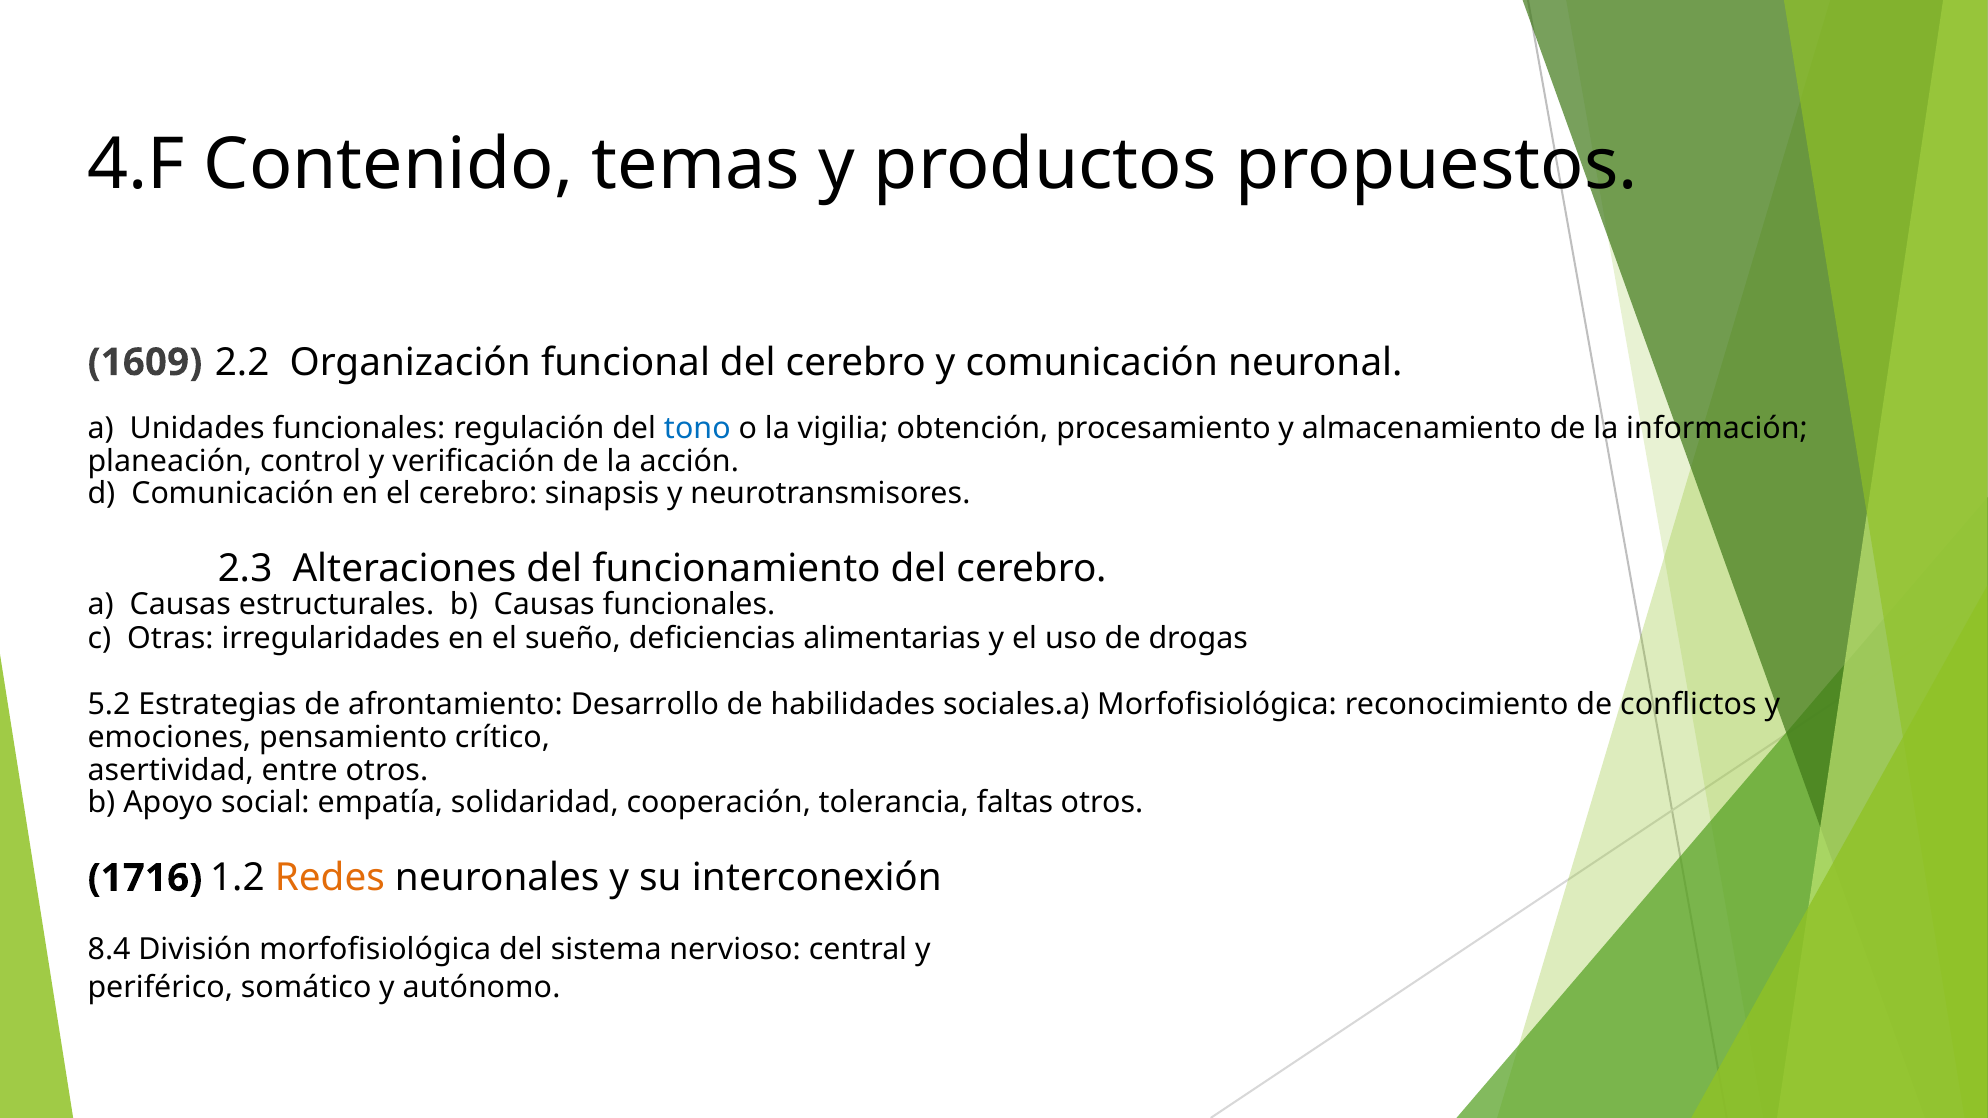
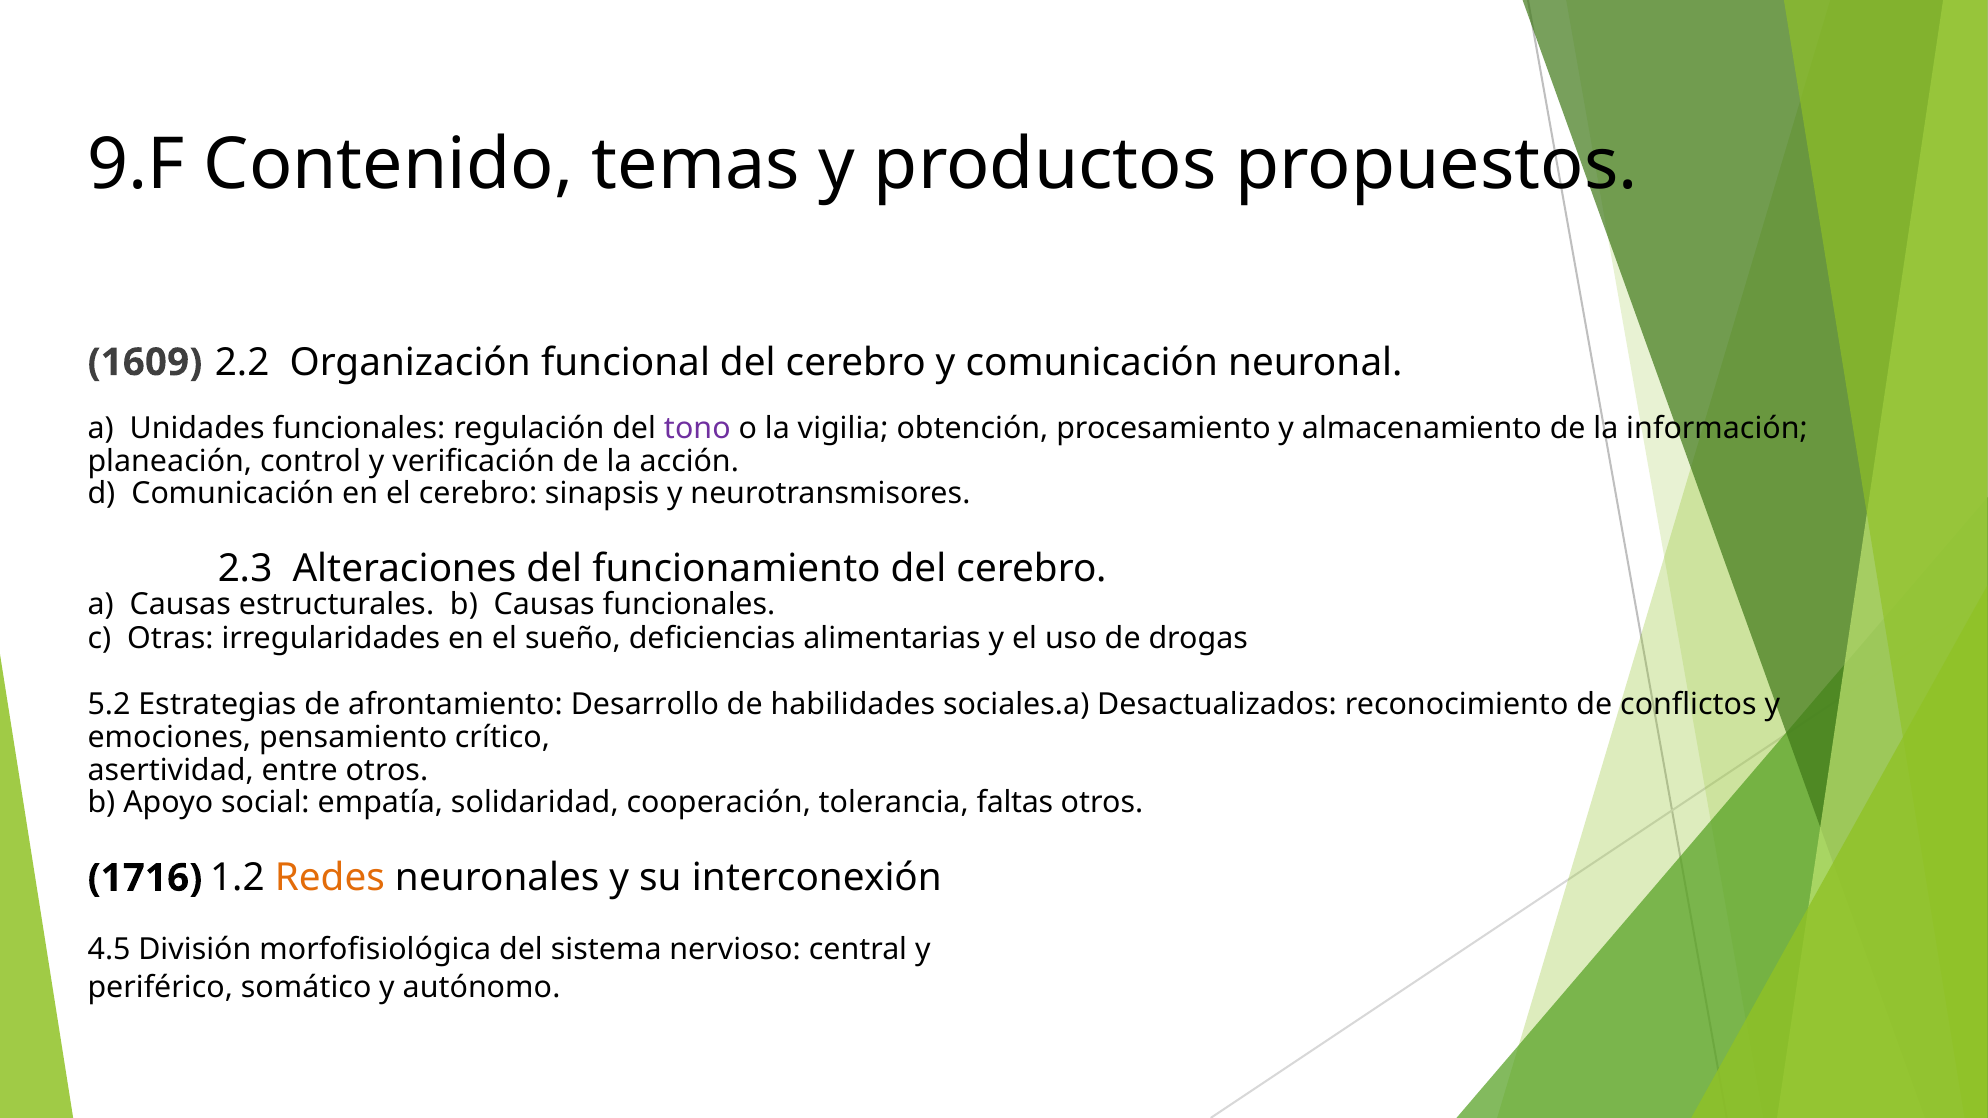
4.F: 4.F -> 9.F (136, 165)
tono colour: blue -> purple (697, 428)
sociales.a Morfofisiológica: Morfofisiológica -> Desactualizados (1217, 705)
8.4: 8.4 -> 4.5 (109, 950)
